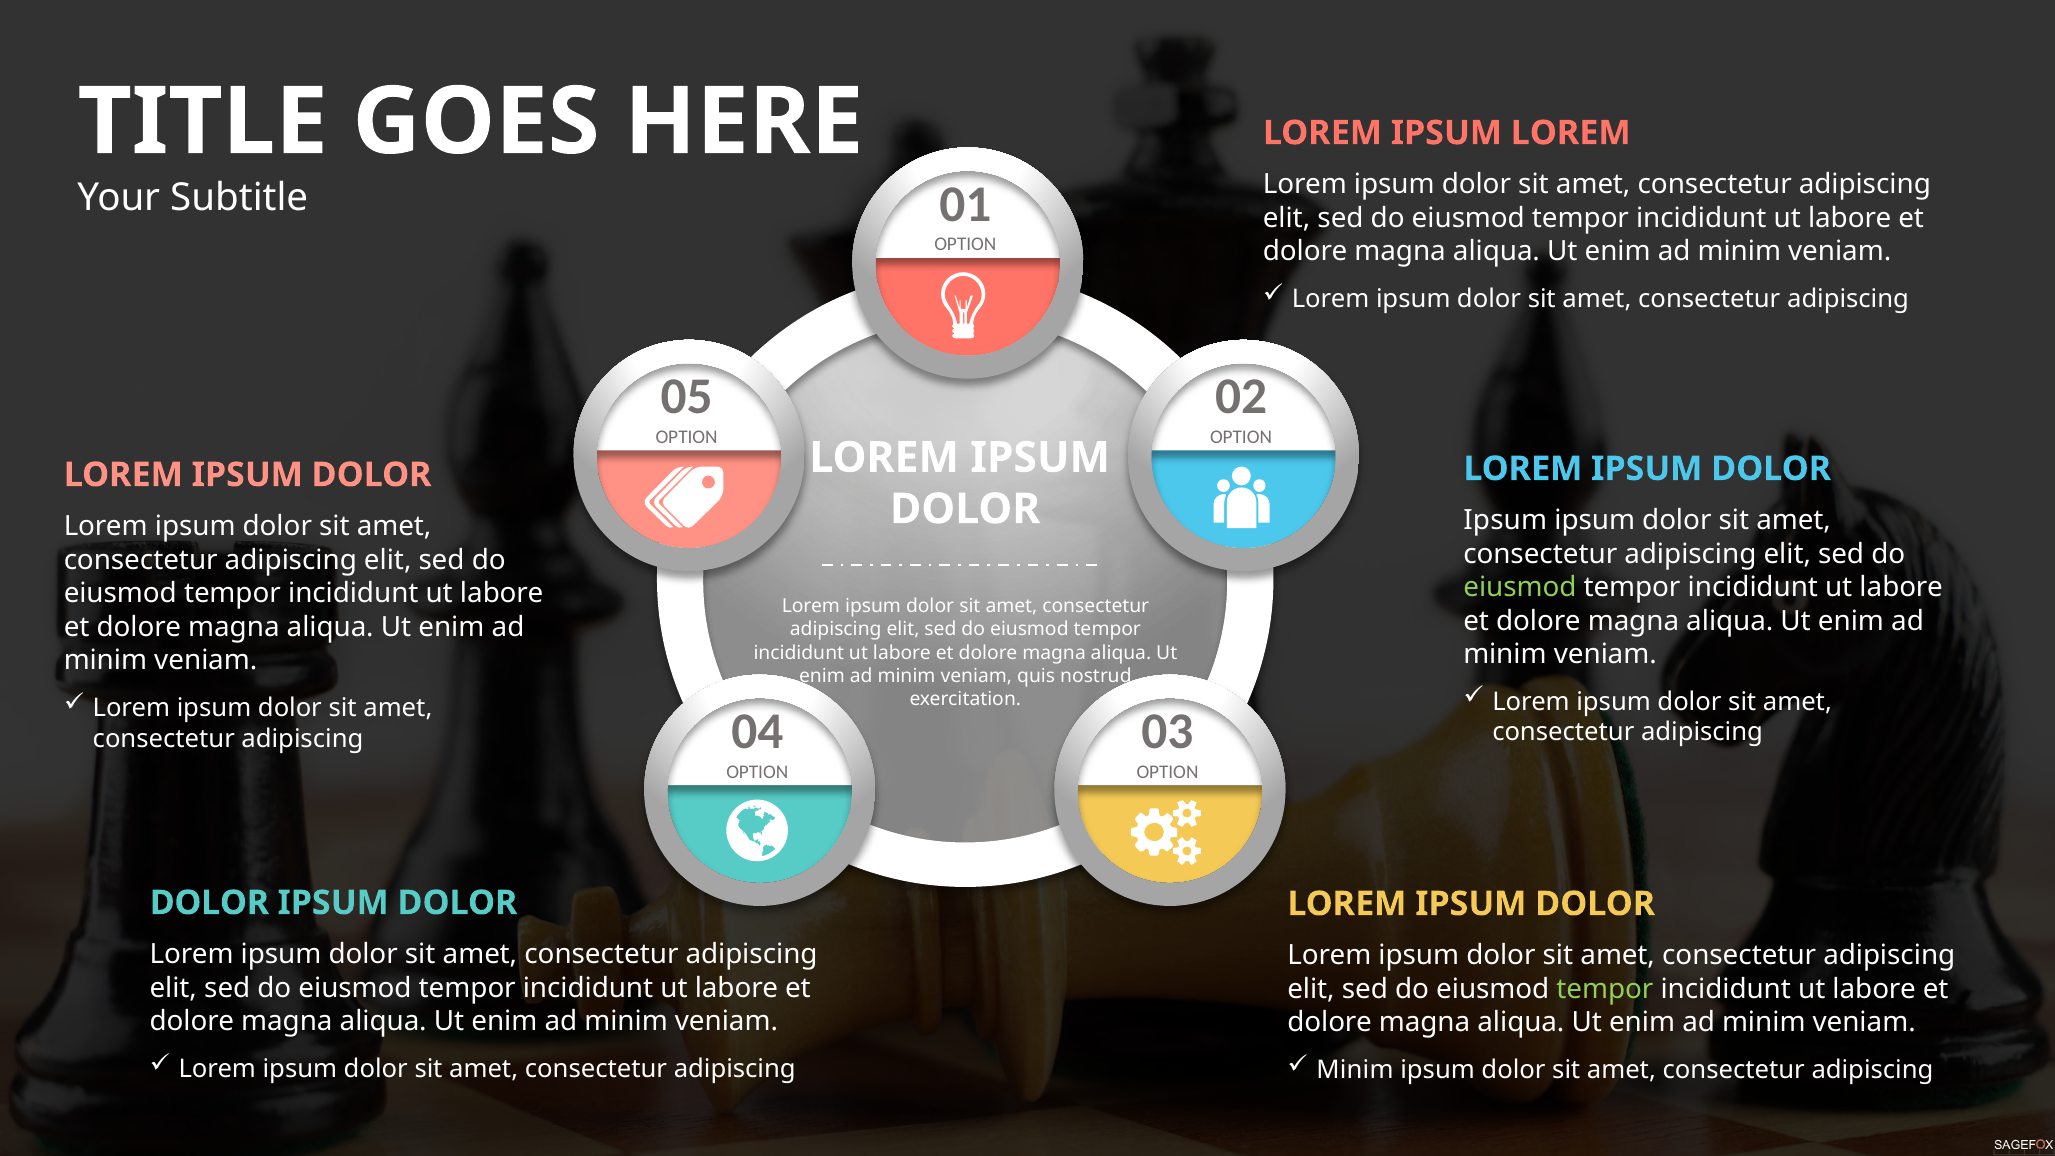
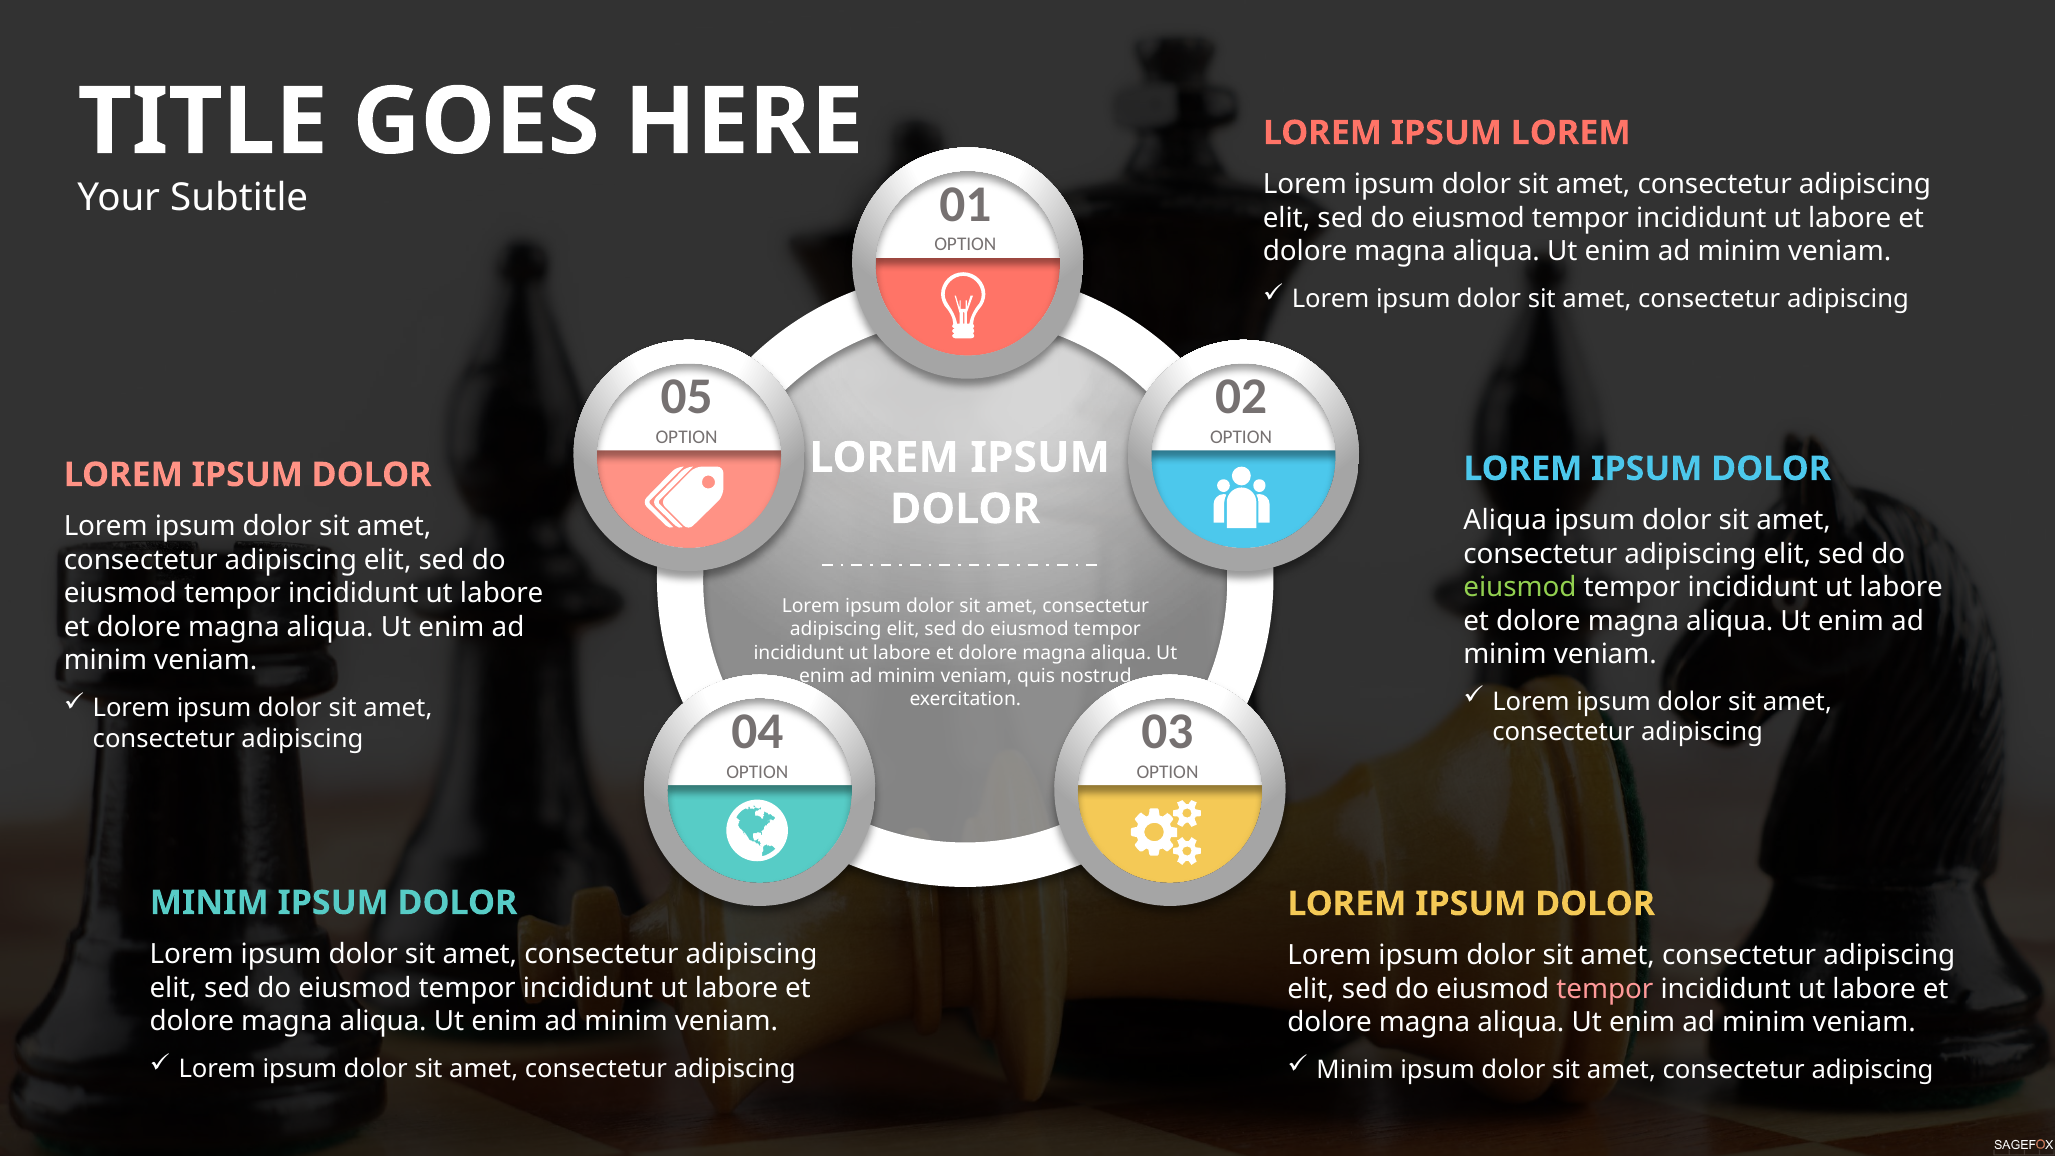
Ipsum: Ipsum -> Aliqua (1505, 520)
DOLOR: DOLOR -> MINIM (209, 903)
tempor colour: light green -> pink (1605, 989)
